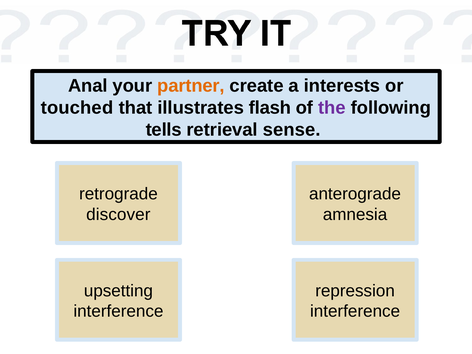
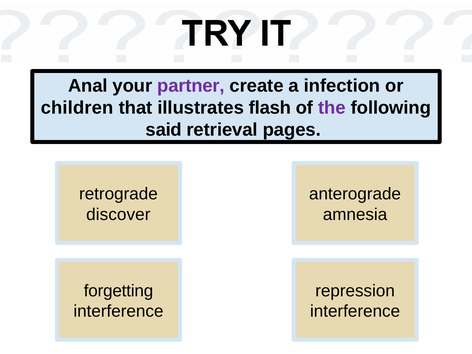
partner colour: orange -> purple (191, 86)
interests: interests -> infection (342, 86)
touched: touched -> children (77, 108)
tells: tells -> said (164, 130)
sense: sense -> pages (292, 130)
upsetting: upsetting -> forgetting (118, 291)
